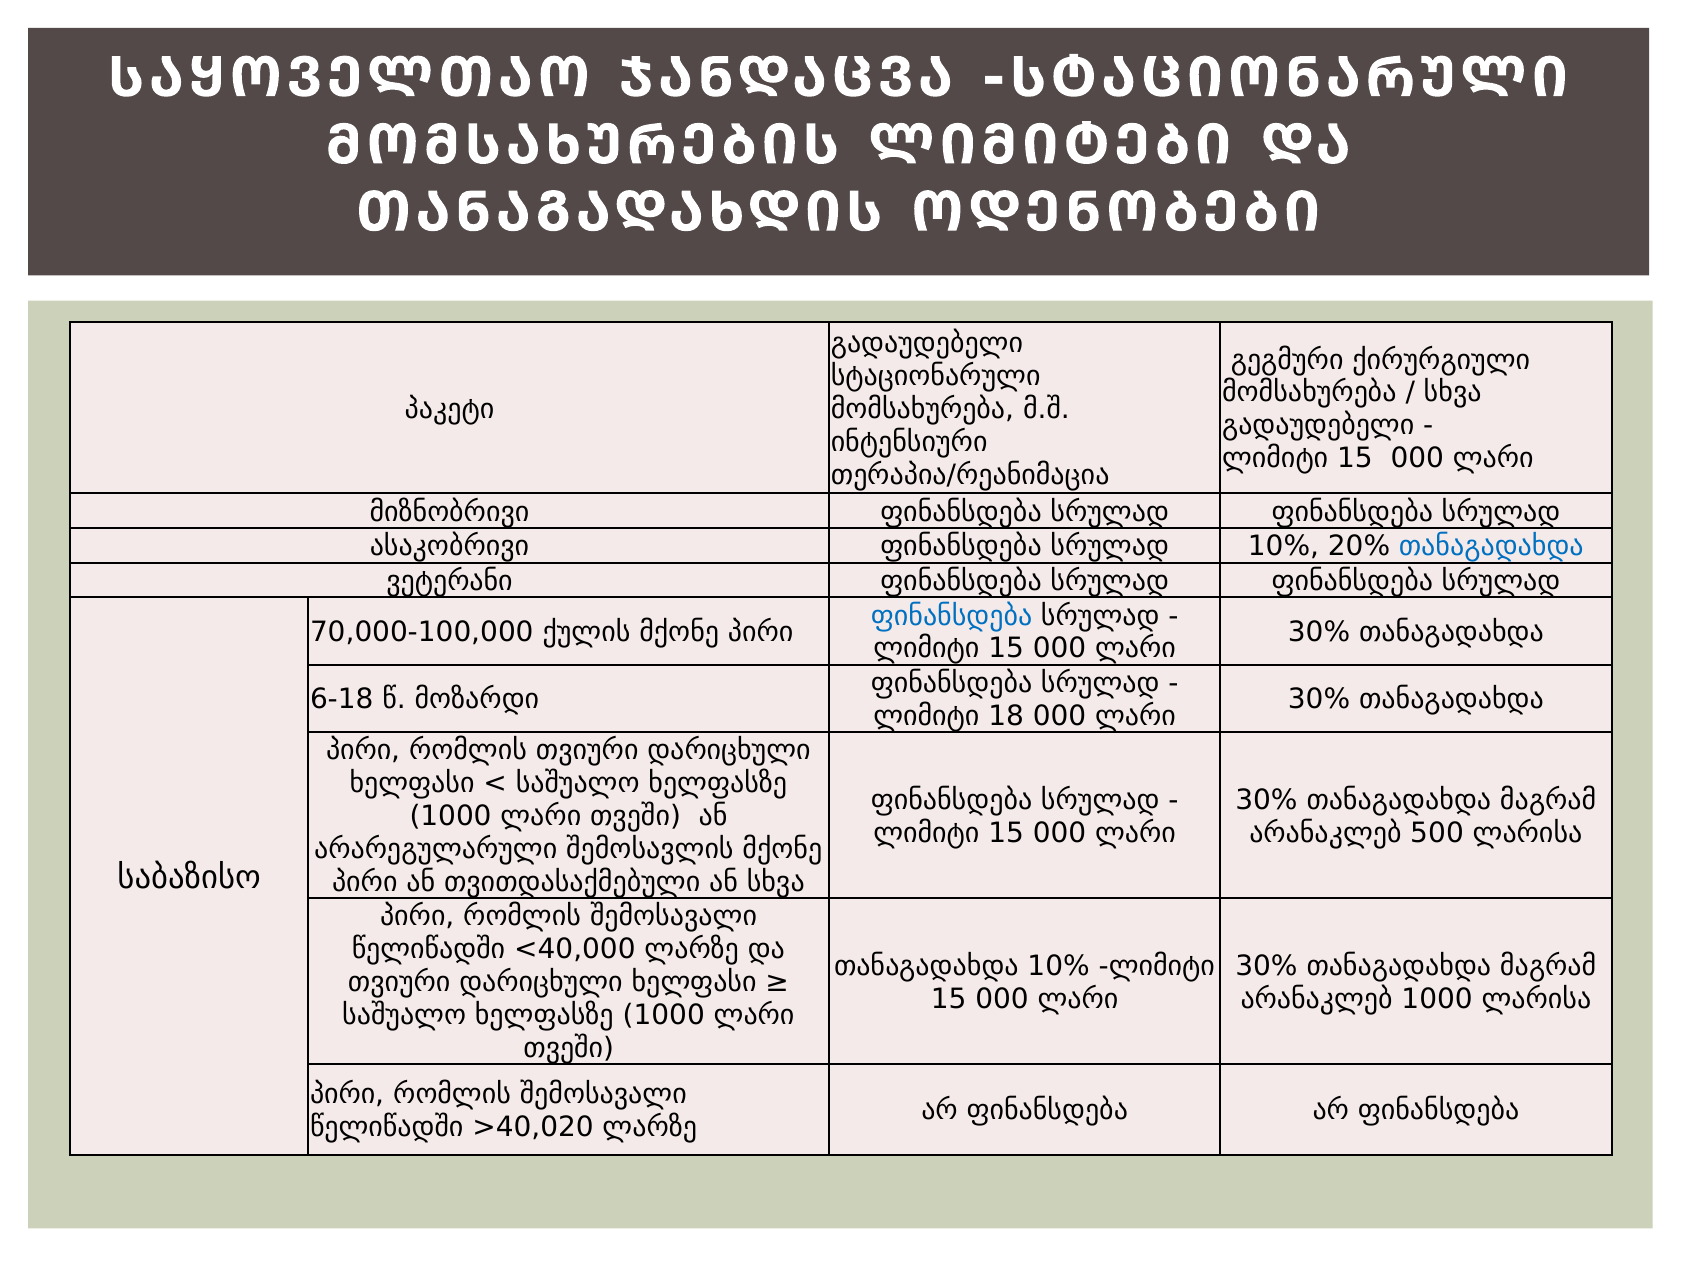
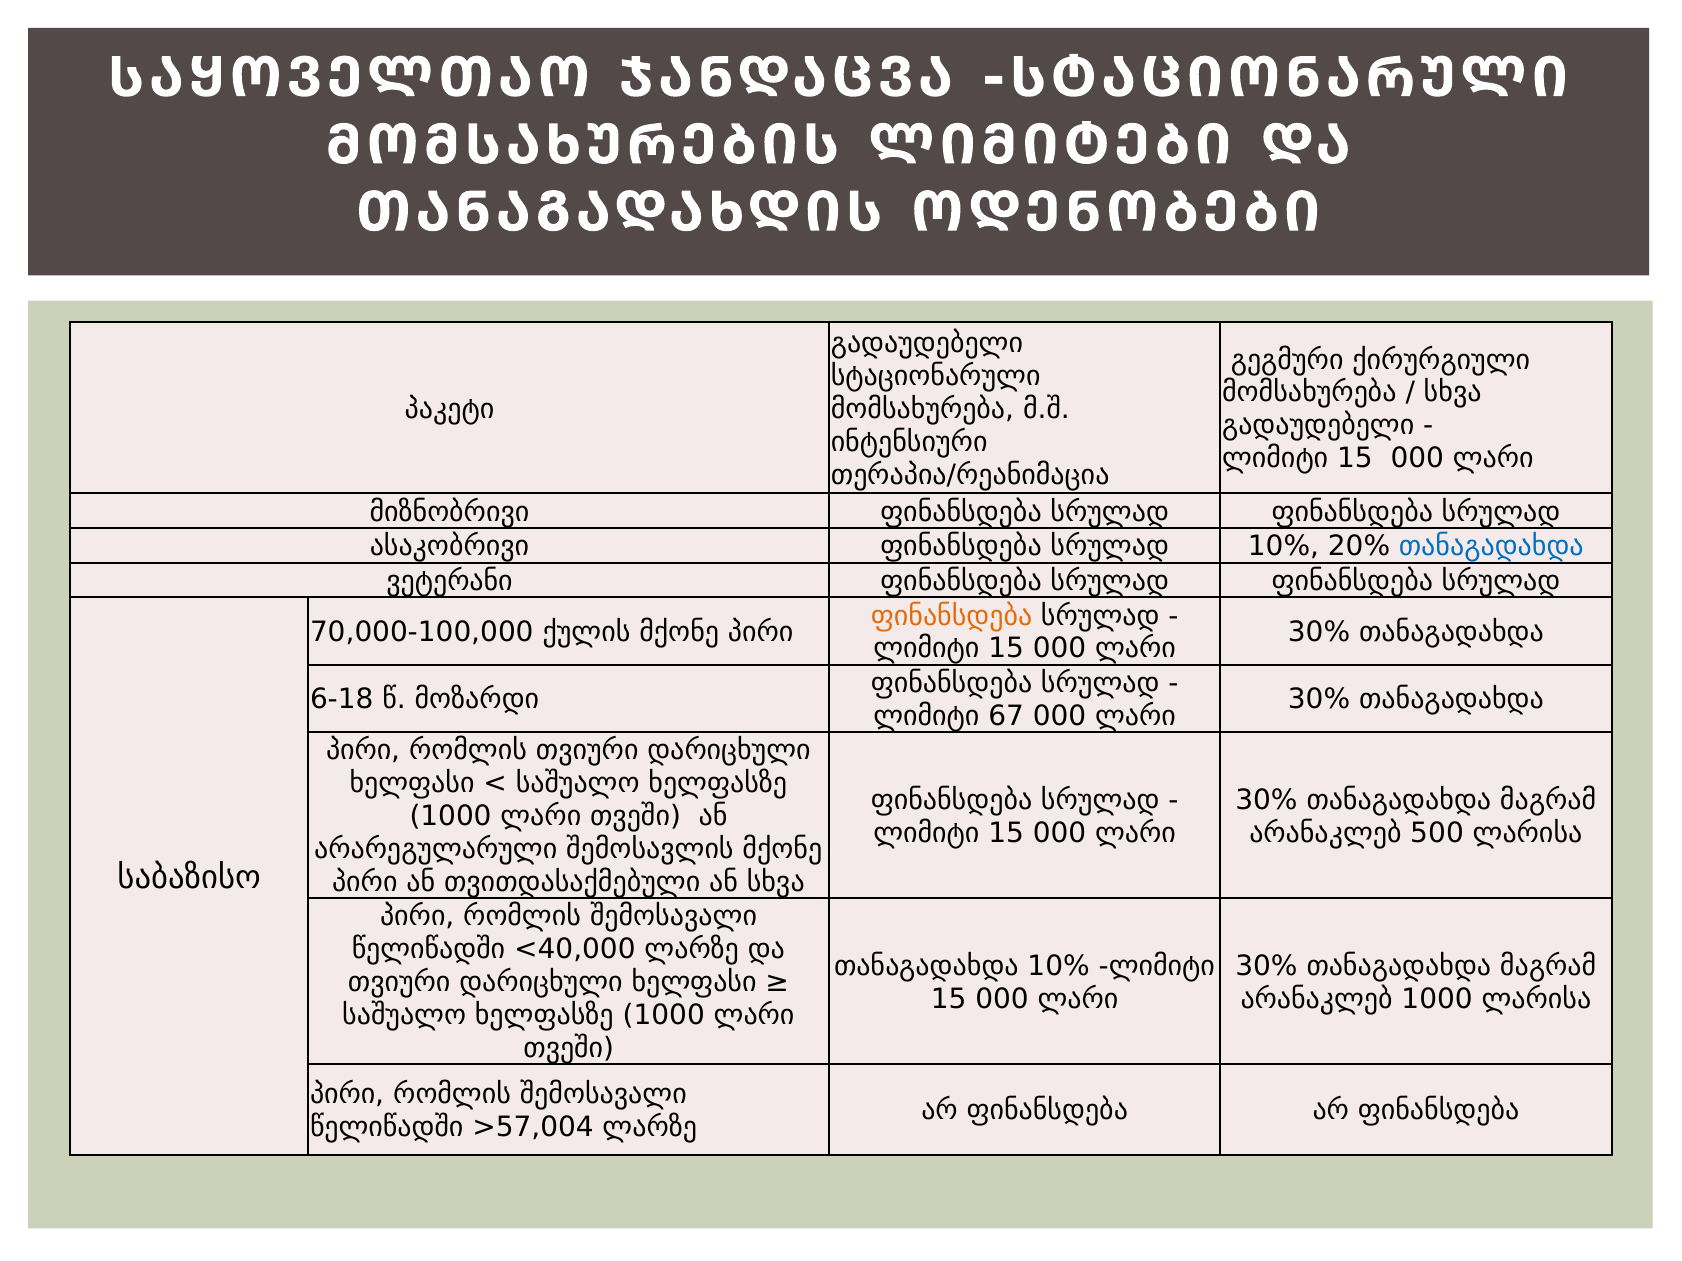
ფინანსდება colour: blue -> orange (952, 616)
18: 18 -> 67 (1006, 716)
>40,020: >40,020 -> >57,004 (533, 1127)
